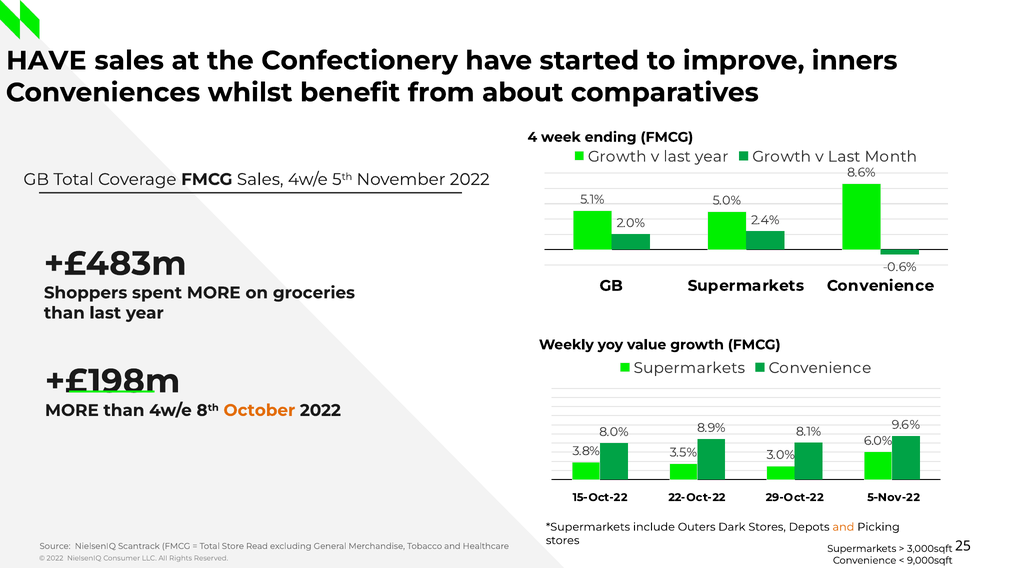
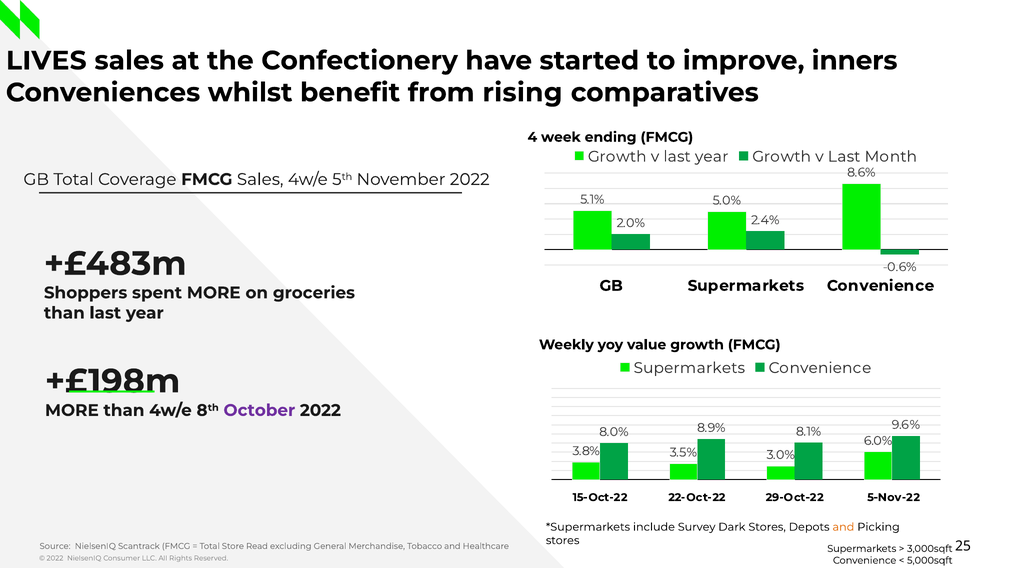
HAVE: HAVE -> LIVES (46, 61)
about: about -> rising (522, 93)
October colour: orange -> purple (259, 410)
Outers: Outers -> Survey (697, 527)
9,000sqft: 9,000sqft -> 5,000sqft (930, 561)
